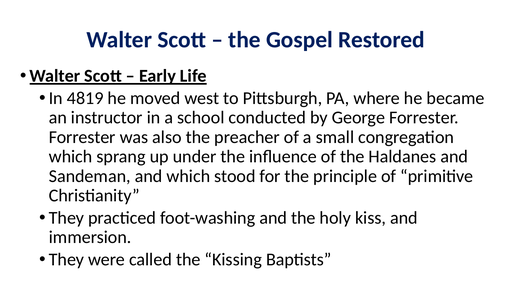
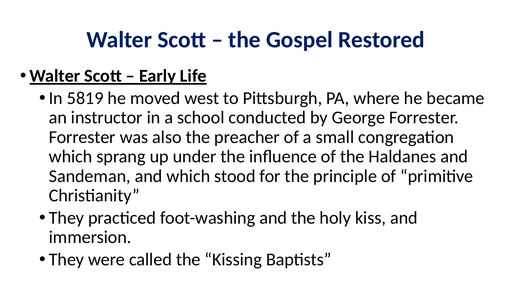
4819: 4819 -> 5819 (85, 98)
